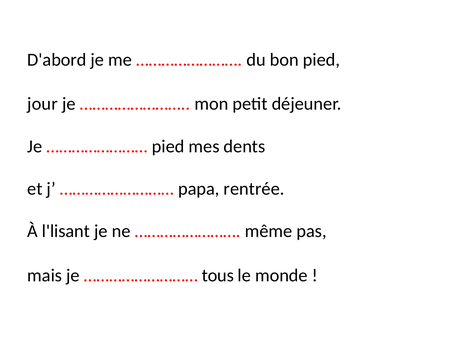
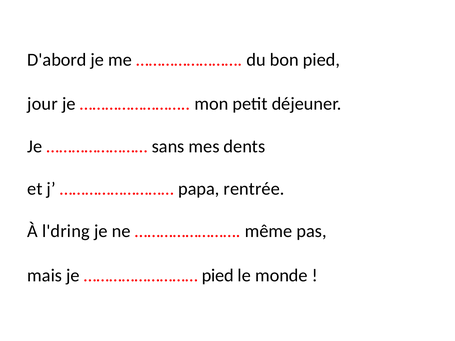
pied: pied -> sans (168, 146)
l'lisant: l'lisant -> l'dring (66, 231)
tous: tous -> pied (218, 276)
